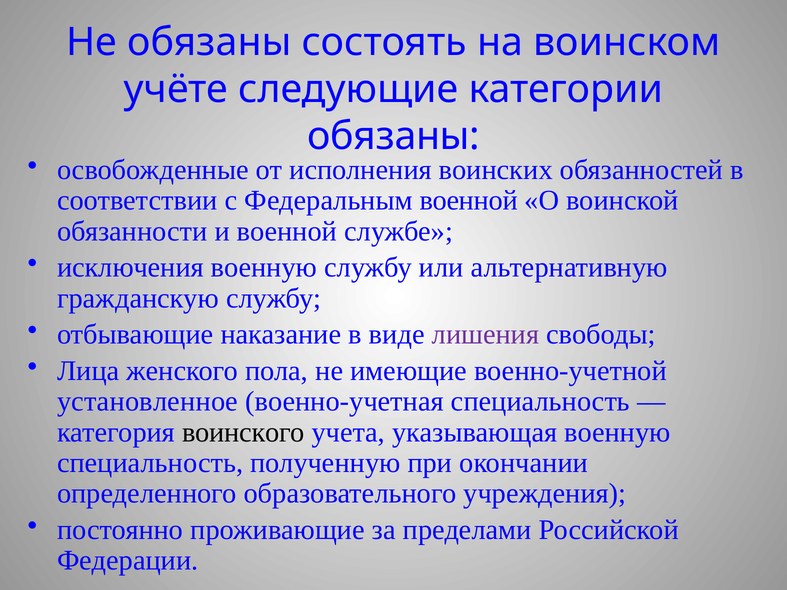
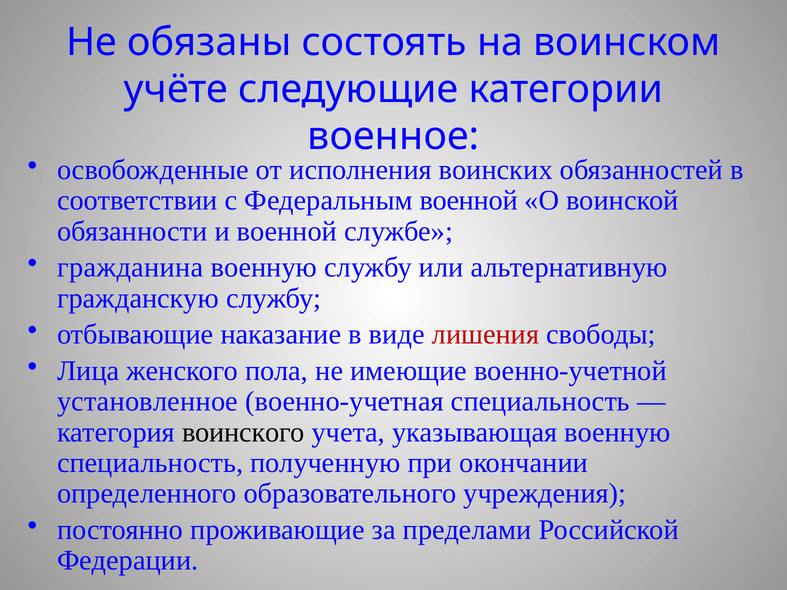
обязаны: обязаны -> военное (393, 137)
исключения: исключения -> гражданина (130, 268)
лишения colour: purple -> red (486, 335)
